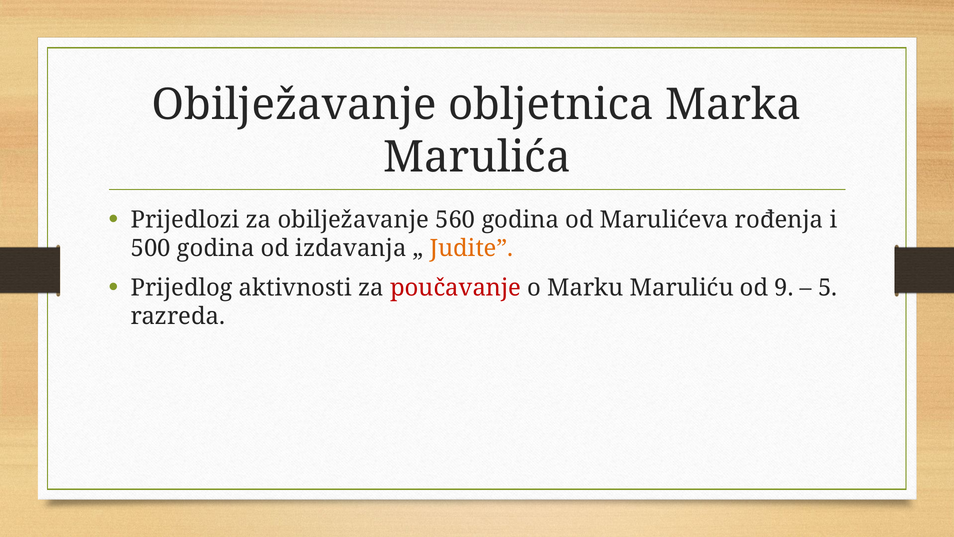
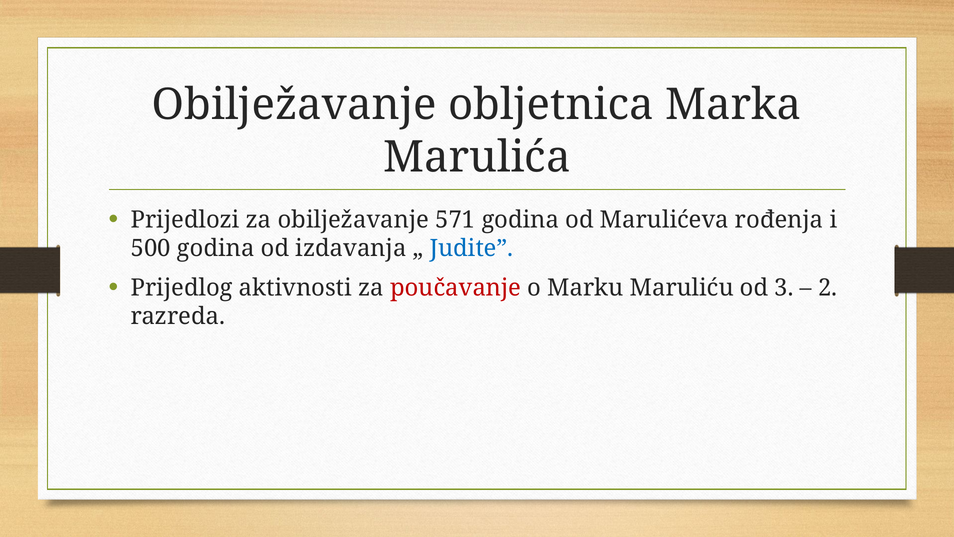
560: 560 -> 571 (455, 220)
Judite colour: orange -> blue (472, 248)
9: 9 -> 3 (784, 288)
5: 5 -> 2 (828, 288)
